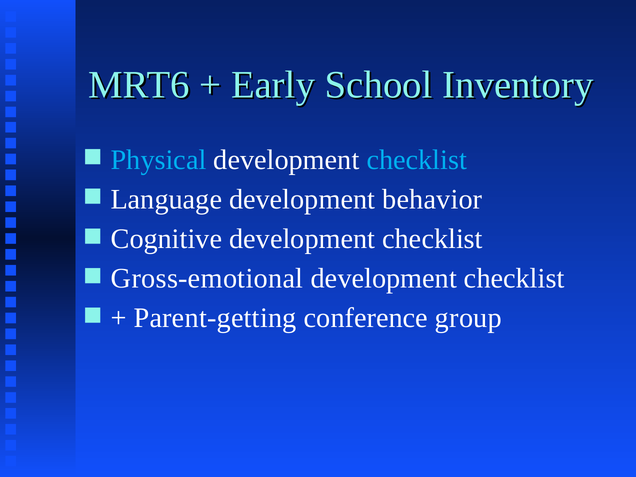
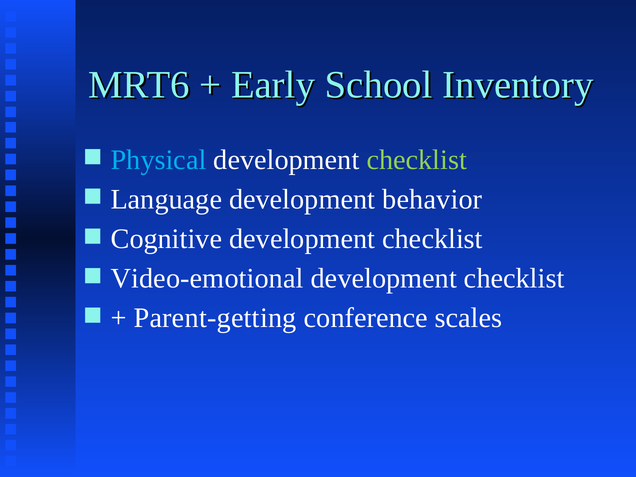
checklist colour: light blue -> light green (417, 160)
Gross-emotional: Gross-emotional -> Video-emotional (207, 279)
group: group -> scales (469, 318)
